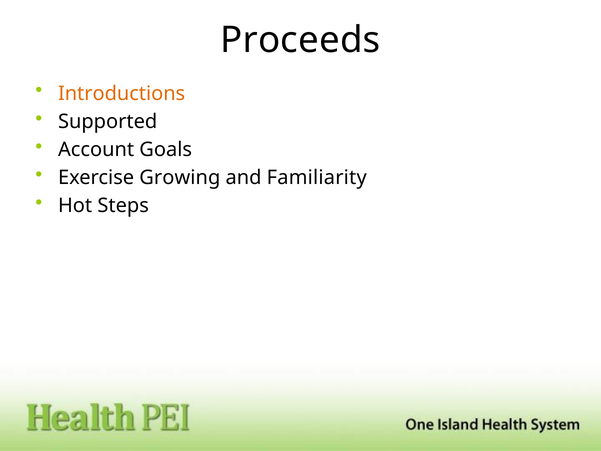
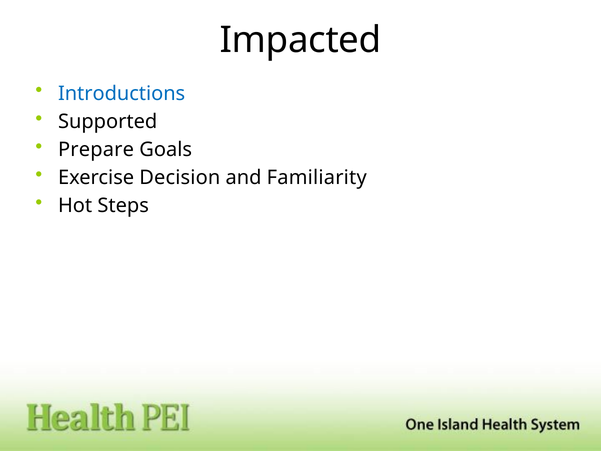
Proceeds: Proceeds -> Impacted (301, 40)
Introductions colour: orange -> blue (122, 94)
Account: Account -> Prepare (96, 150)
Growing: Growing -> Decision (180, 178)
